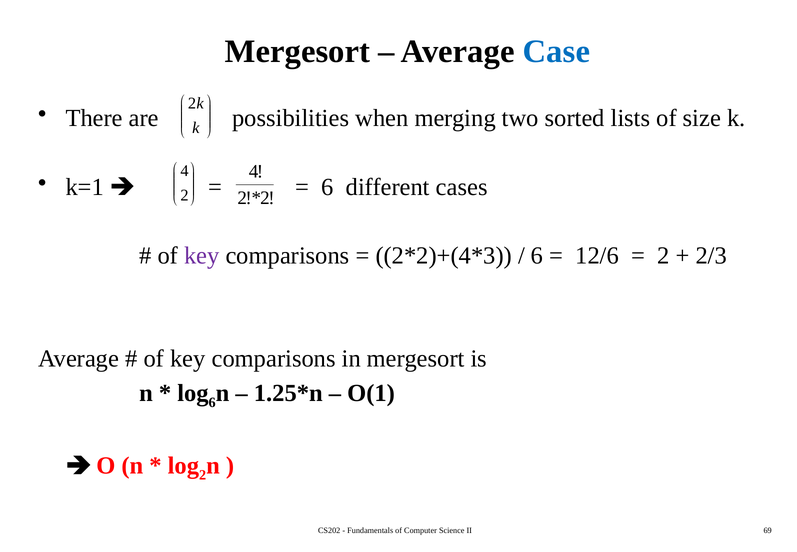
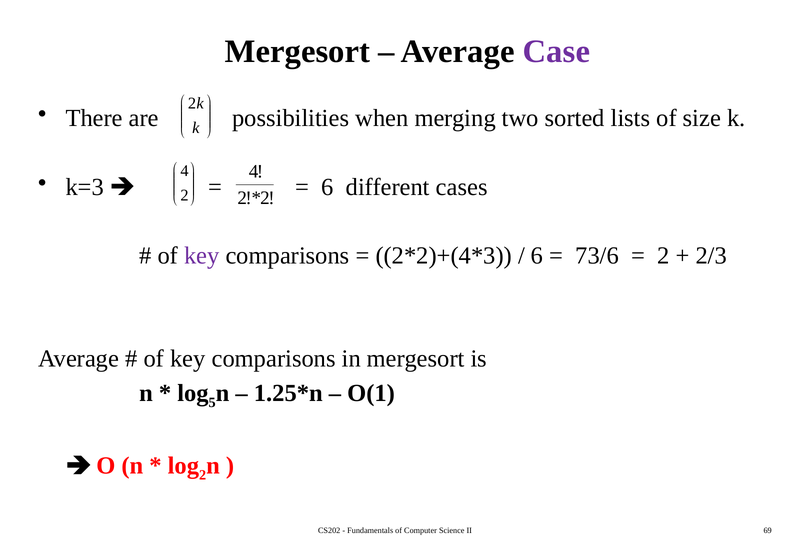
Case colour: blue -> purple (556, 51)
k=1: k=1 -> k=3 (85, 187)
12/6: 12/6 -> 73/6 (597, 256)
6: 6 -> 5 (212, 402)
